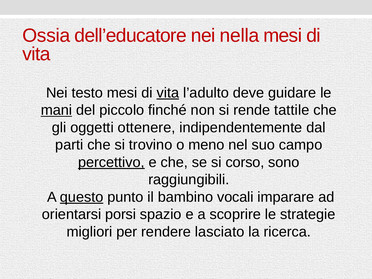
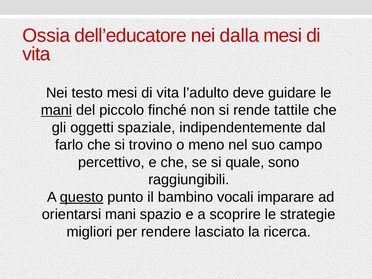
nella: nella -> dalla (239, 36)
vita underline: present -> none (168, 93)
ottenere: ottenere -> spaziale (147, 128)
parti: parti -> farlo (69, 145)
percettivo underline: present -> none (111, 162)
corso: corso -> quale (245, 162)
orientarsi porsi: porsi -> mani (121, 214)
